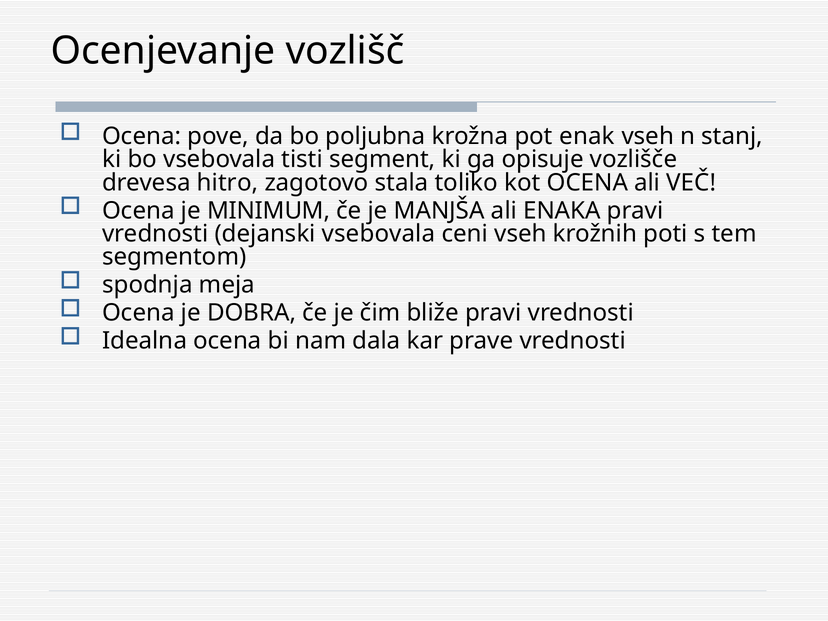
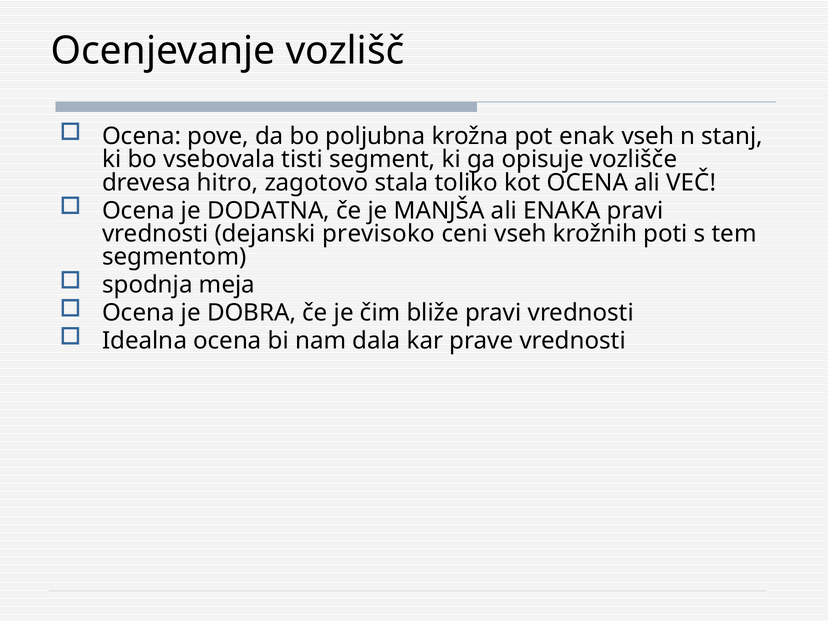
MINIMUM: MINIMUM -> DODATNA (268, 211)
dejanski vsebovala: vsebovala -> previsoko (379, 234)
